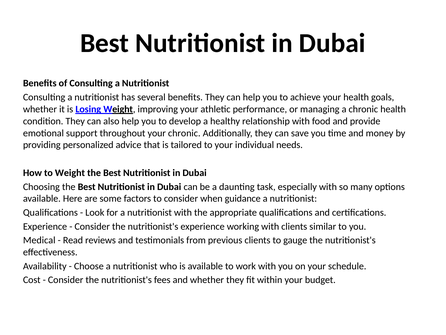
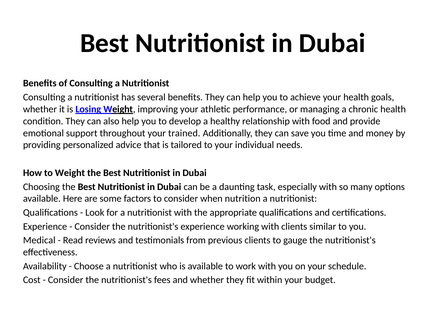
your chronic: chronic -> trained (184, 133)
guidance: guidance -> nutrition (243, 198)
